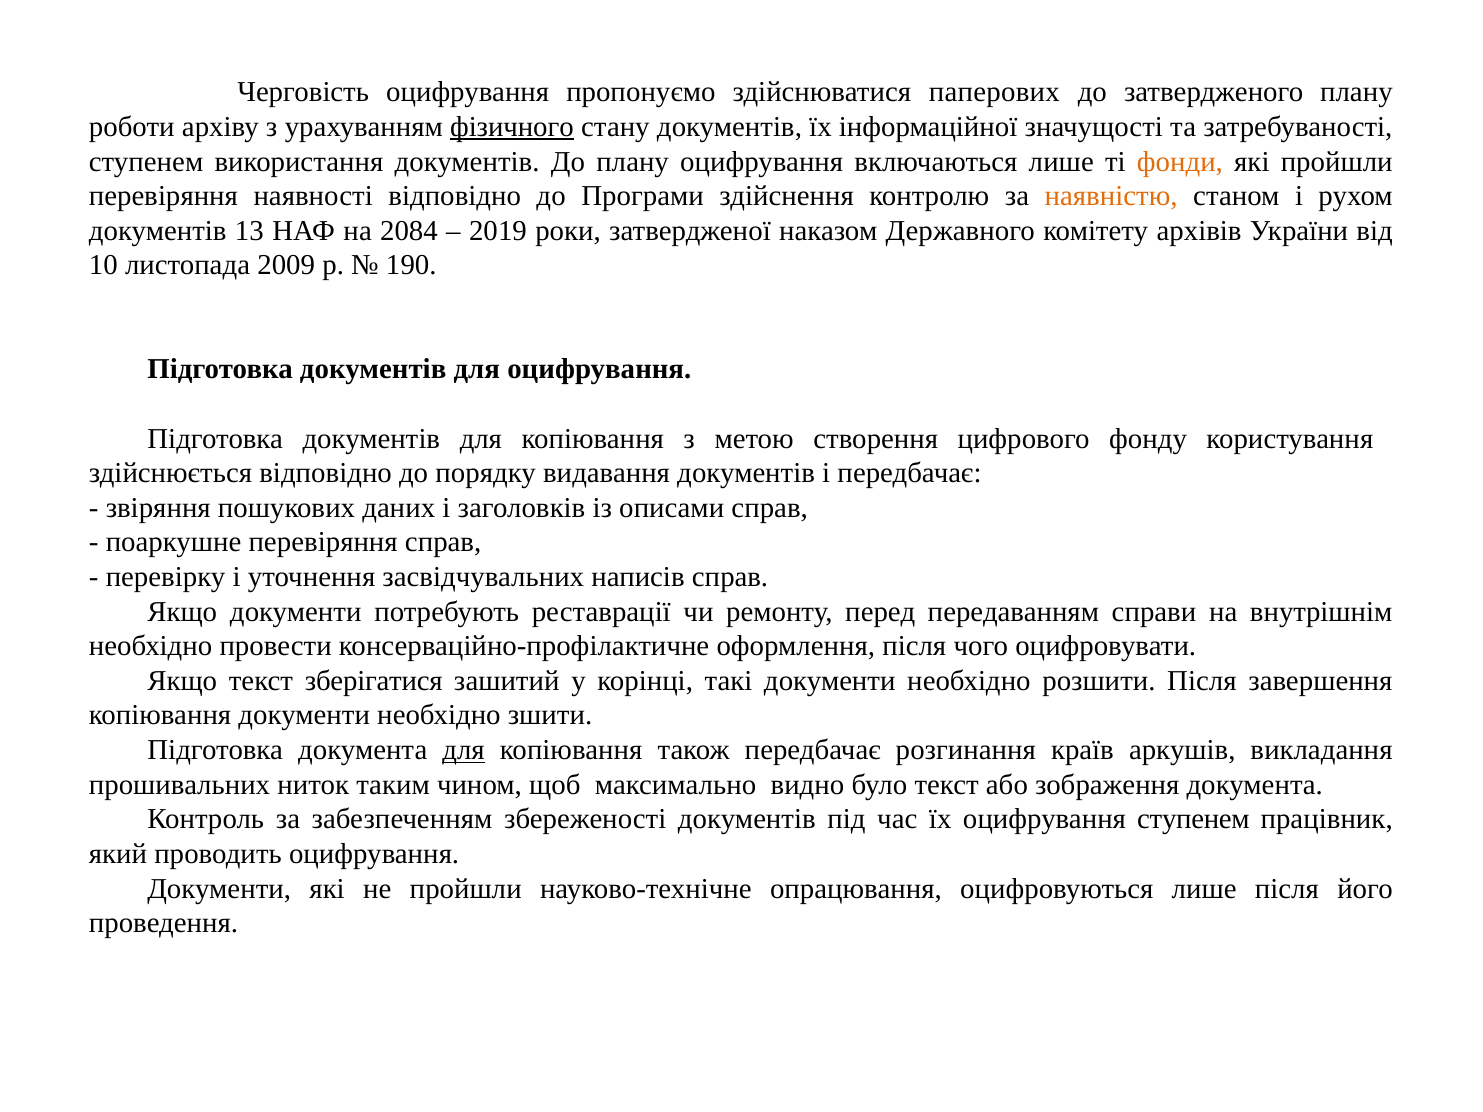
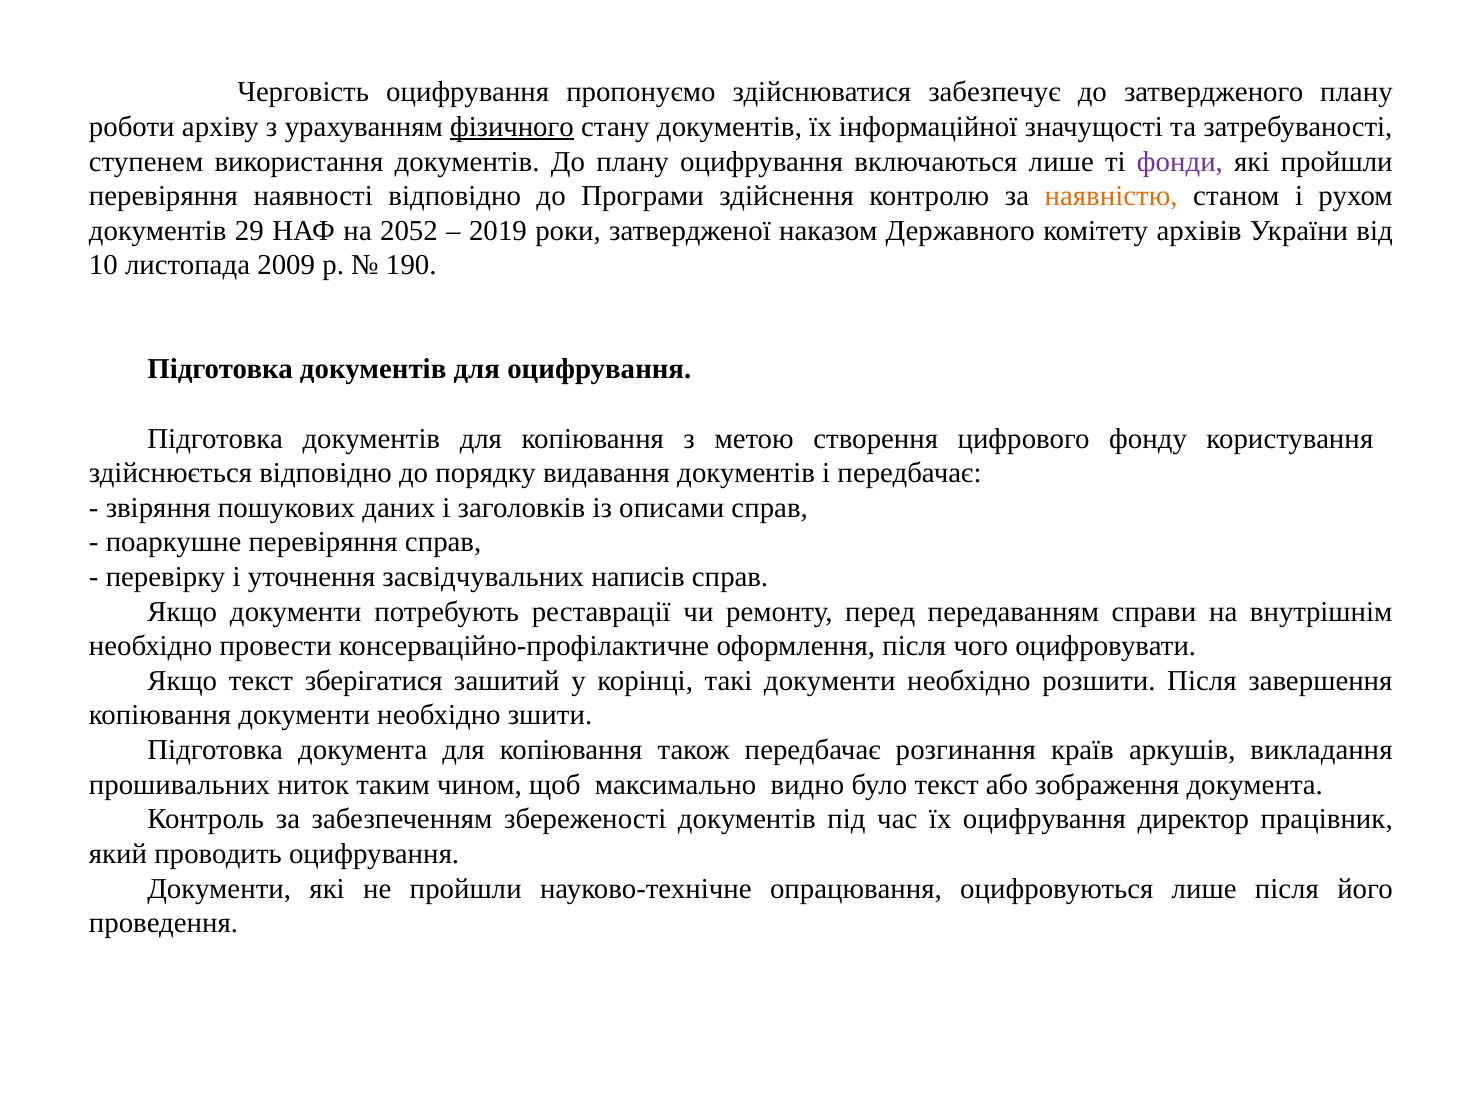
паперових: паперових -> забезпечує (995, 92)
фонди colour: orange -> purple (1180, 162)
13: 13 -> 29 (249, 231)
2084: 2084 -> 2052 (409, 231)
для underline: present -> none (464, 750)
оцифрування ступенем: ступенем -> директор (1193, 819)
